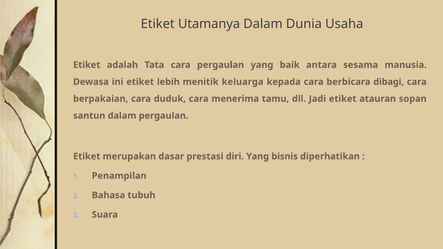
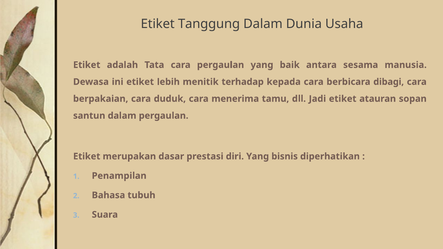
Utamanya: Utamanya -> Tanggung (209, 24)
keluarga: keluarga -> terhadap (243, 82)
